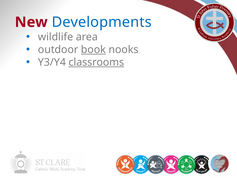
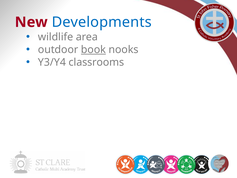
classrooms underline: present -> none (96, 62)
